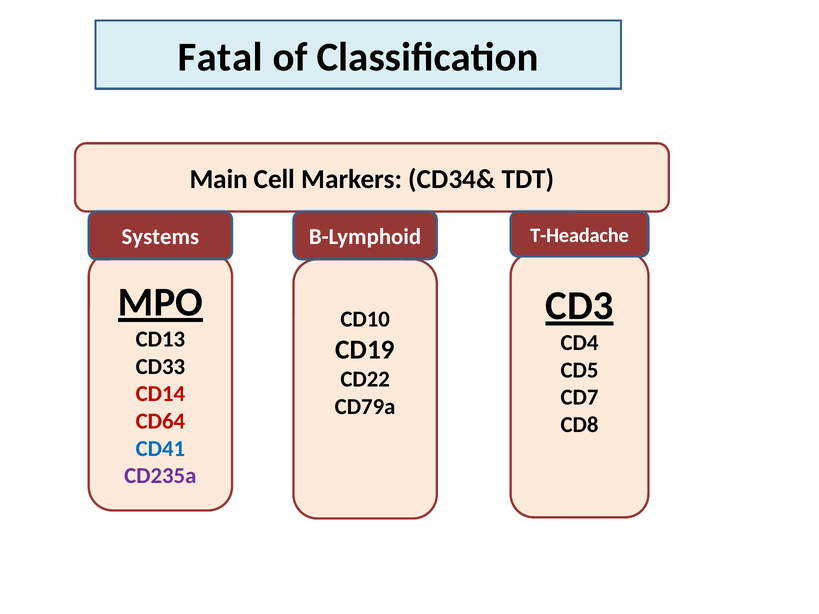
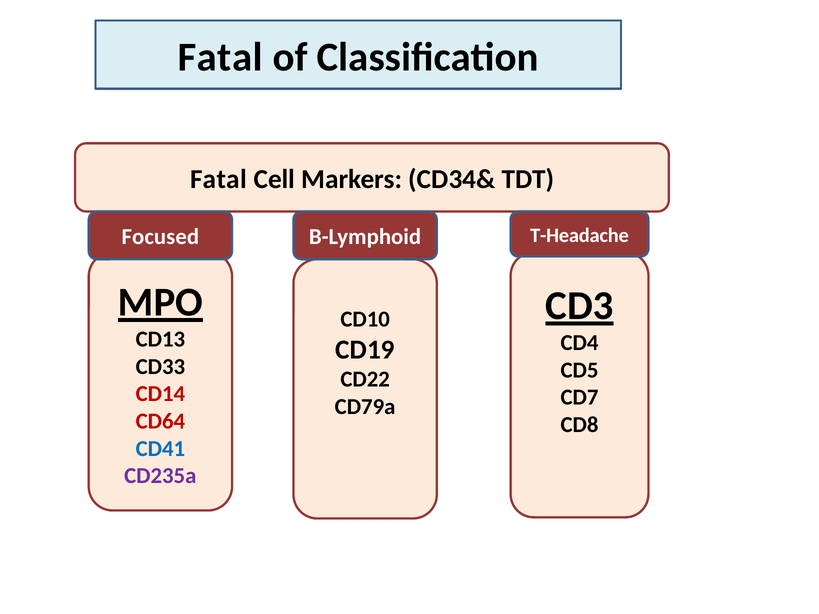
Main: Main -> Fatal (218, 179)
Systems: Systems -> Focused (160, 237)
